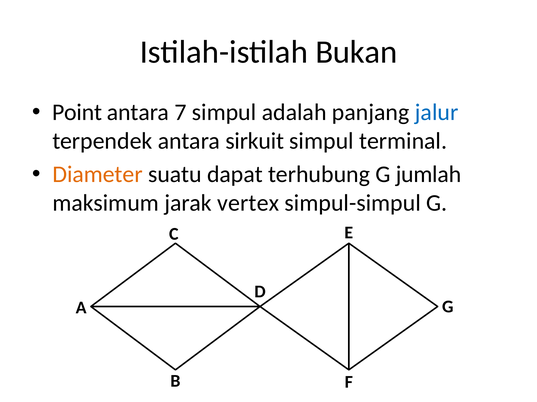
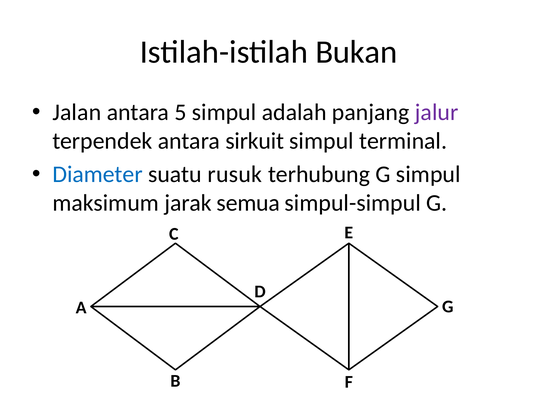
Point: Point -> Jalan (77, 113)
7: 7 -> 5 (180, 113)
jalur colour: blue -> purple (437, 113)
Diameter colour: orange -> blue (98, 175)
dapat: dapat -> rusuk (235, 175)
G jumlah: jumlah -> simpul (428, 175)
vertex: vertex -> semua (248, 203)
